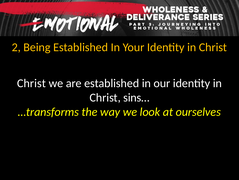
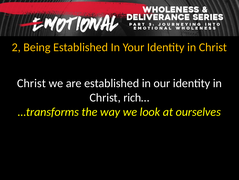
sins…: sins… -> rich… (136, 97)
